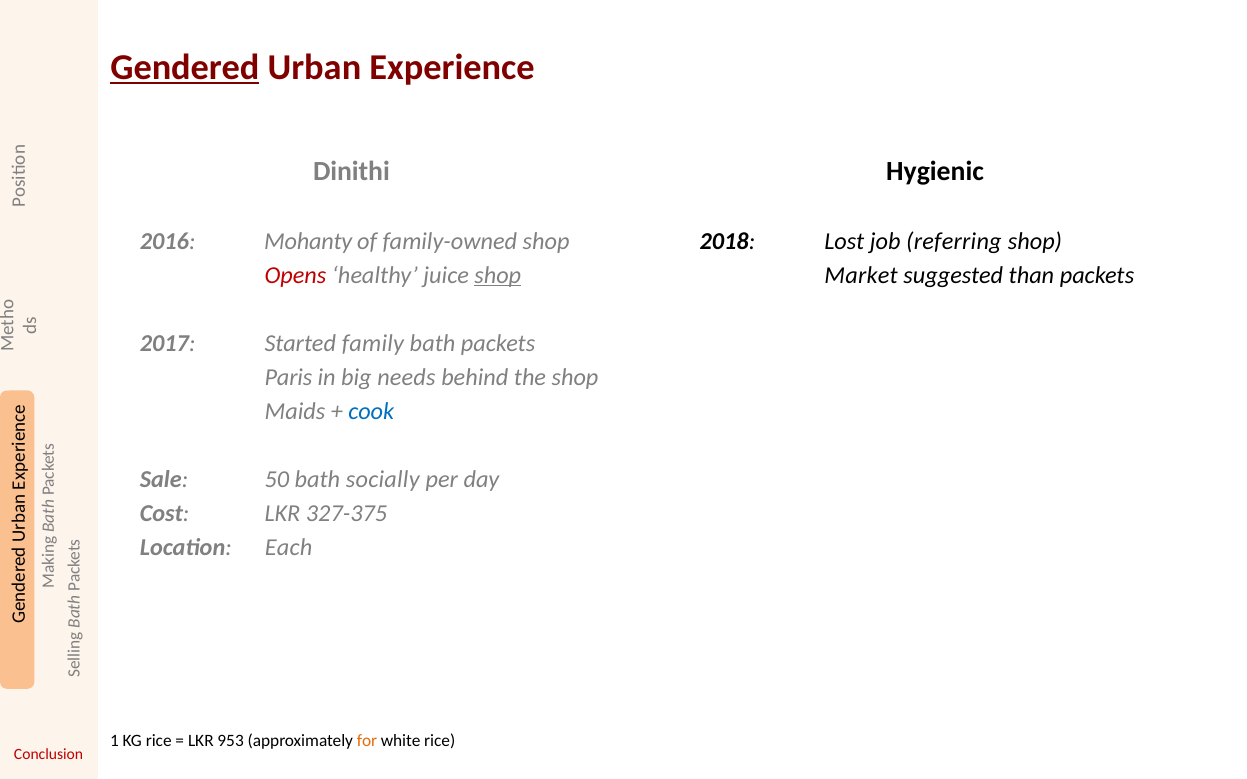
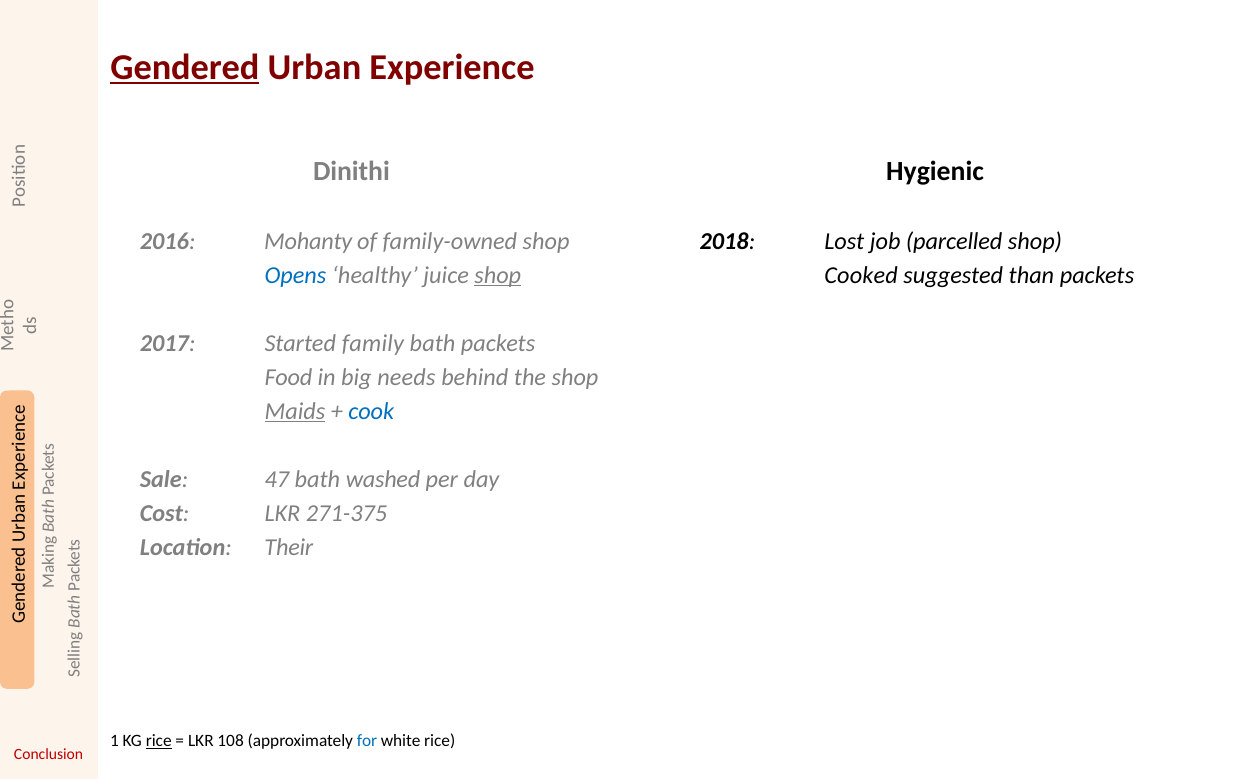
referring: referring -> parcelled (954, 241)
Opens colour: red -> blue (295, 275)
Market: Market -> Cooked (861, 275)
Paris: Paris -> Food (288, 377)
Maids underline: none -> present (295, 411)
50: 50 -> 47 (277, 479)
socially: socially -> washed (383, 479)
327-375: 327-375 -> 271-375 (347, 513)
Each: Each -> Their (289, 547)
rice underline: none -> present (159, 741)
953: 953 -> 108 (231, 741)
for colour: orange -> blue (367, 741)
